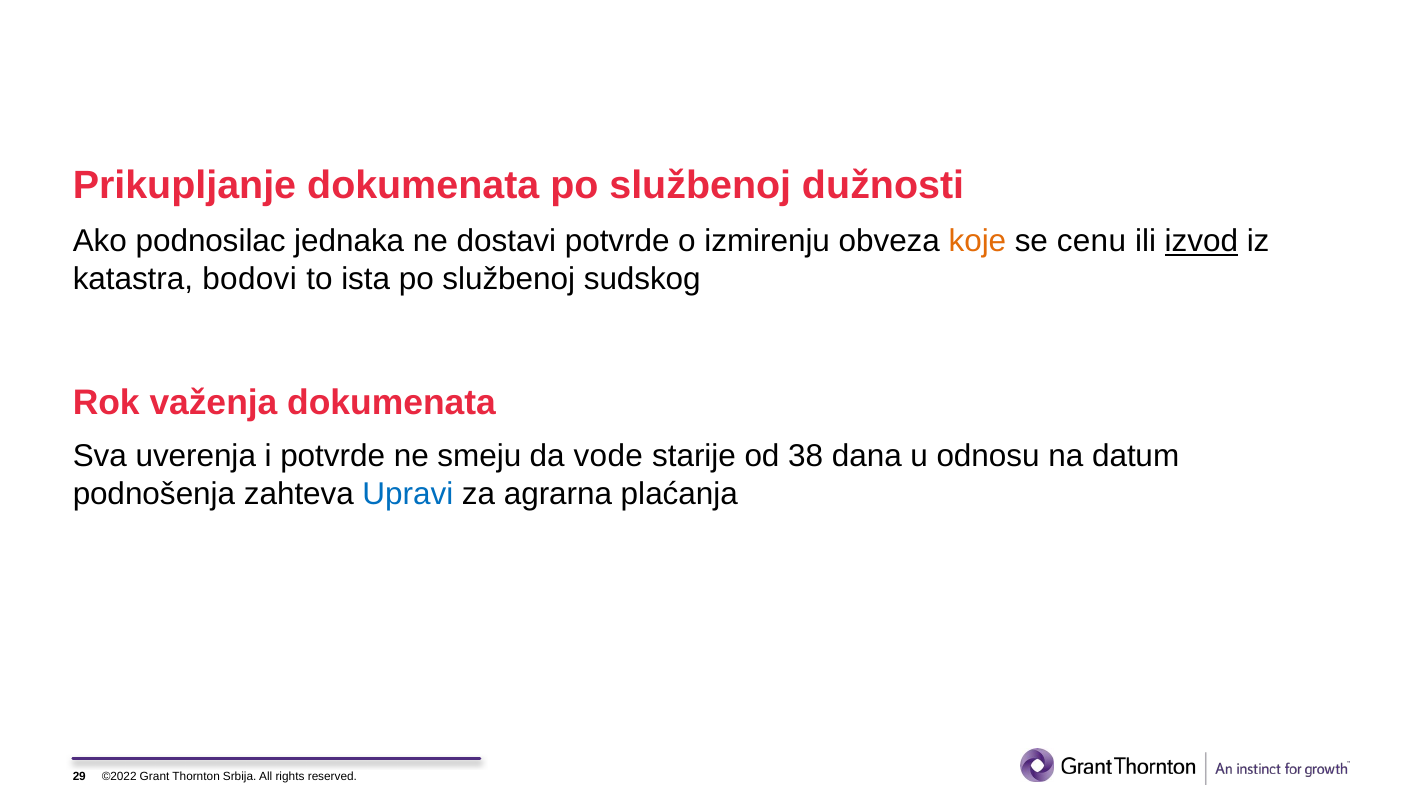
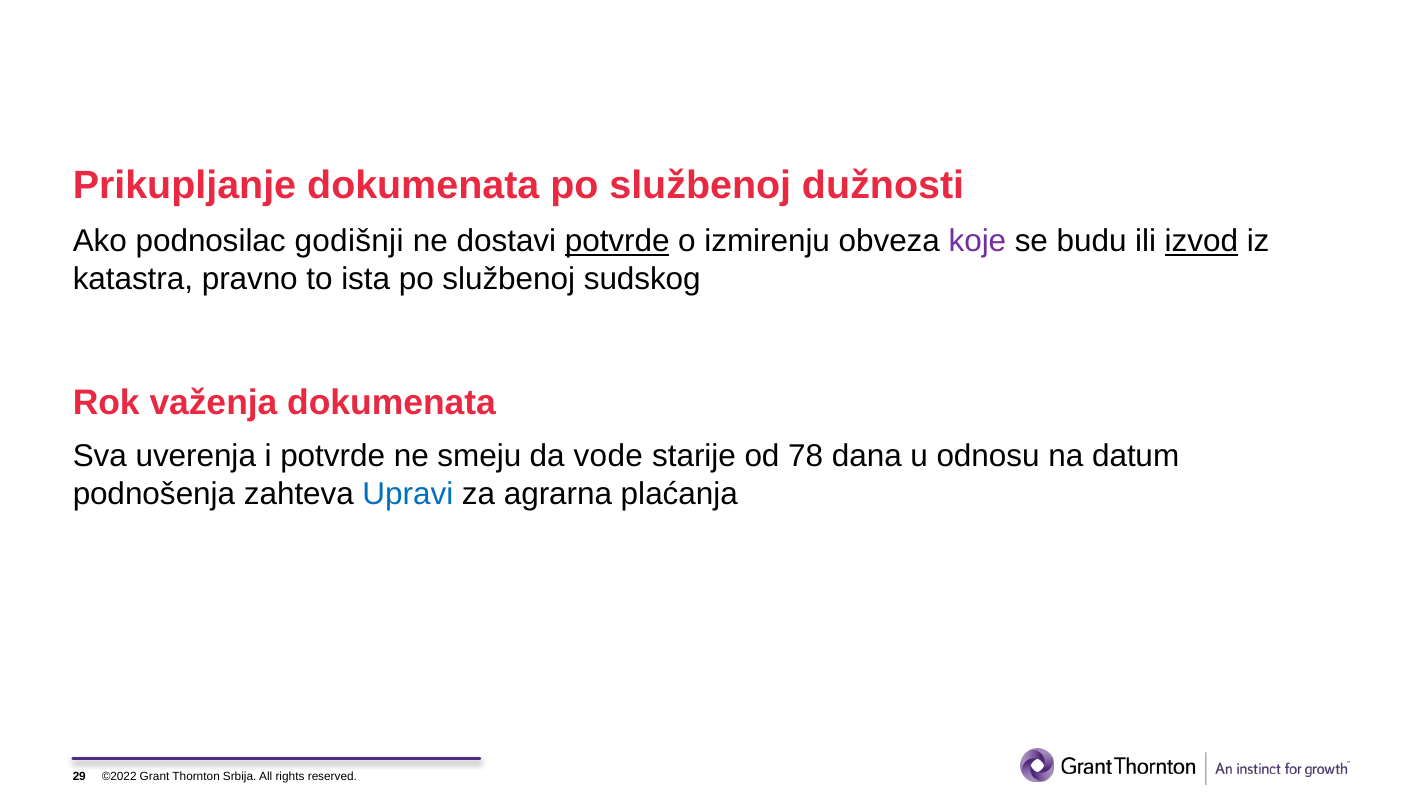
jednaka: jednaka -> godišnji (349, 241)
potvrde underline: none -> present (617, 241)
koje colour: orange -> purple (977, 241)
cenu: cenu -> budu (1092, 241)
bodovi: bodovi -> pravno (250, 279)
38: 38 -> 78 (806, 456)
